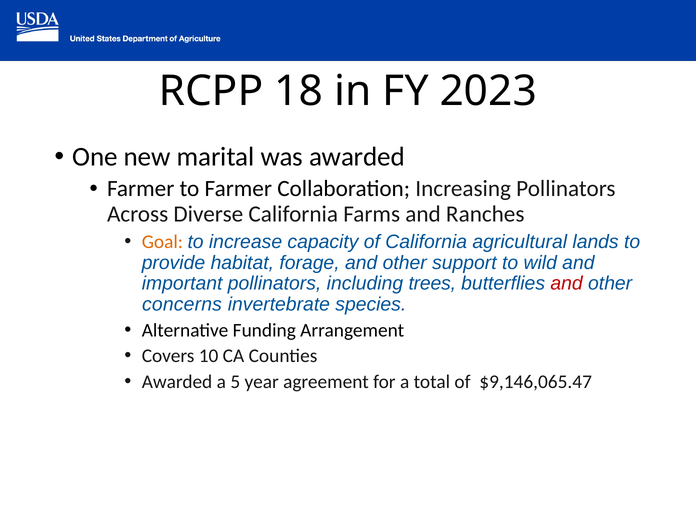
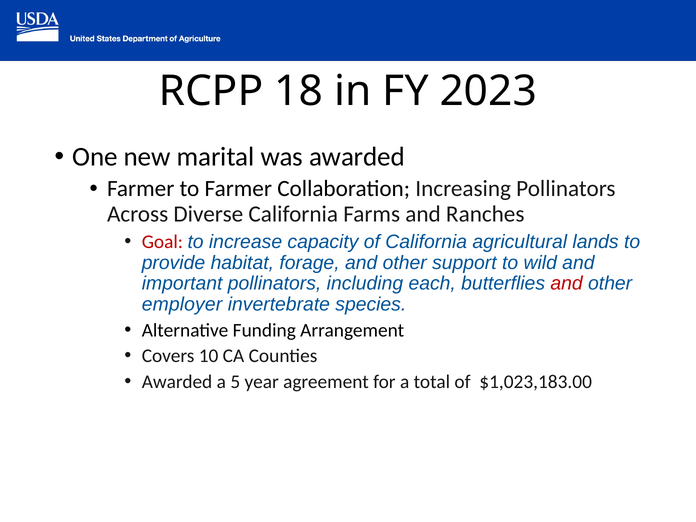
Goal colour: orange -> red (162, 242)
trees: trees -> each (432, 284)
concerns: concerns -> employer (182, 304)
$9,146,065.47: $9,146,065.47 -> $1,023,183.00 (536, 382)
